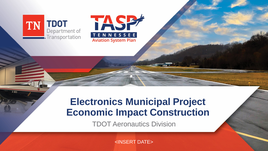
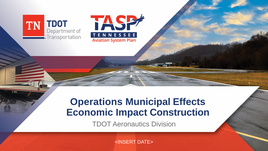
Electronics: Electronics -> Operations (96, 102)
Project: Project -> Effects (189, 102)
